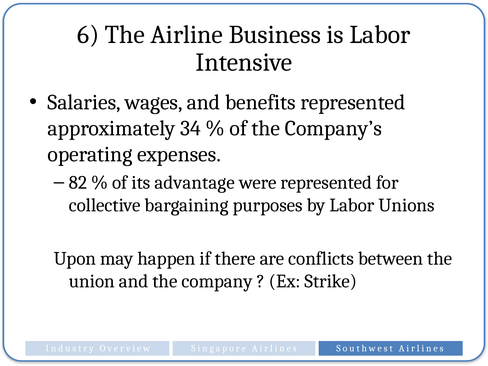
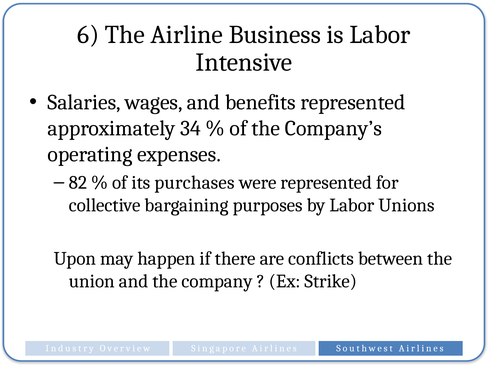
advantage: advantage -> purchases (195, 182)
